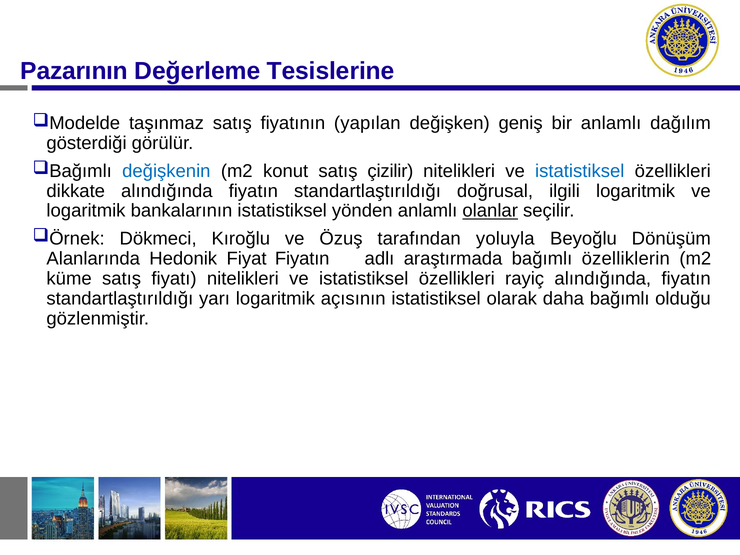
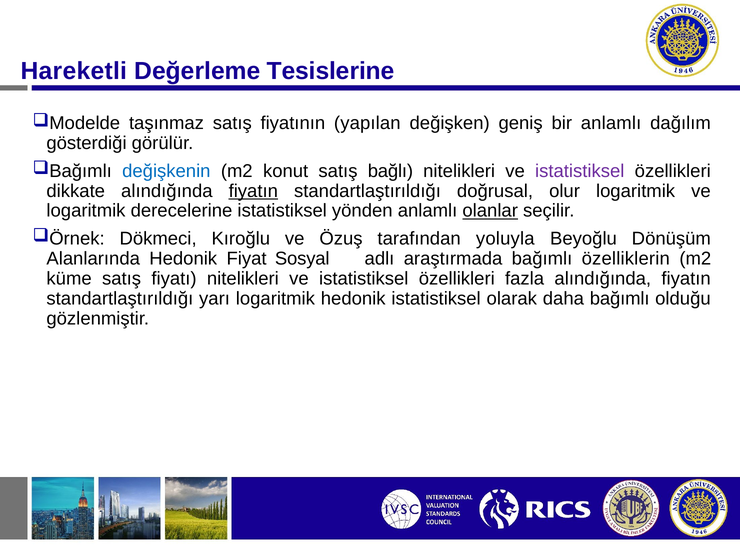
Pazarının: Pazarının -> Hareketli (74, 71)
çizilir: çizilir -> bağlı (390, 171)
istatistiksel colour: blue -> purple (580, 171)
fiyatın underline: none -> present (253, 191)
ilgili: ilgili -> olur (565, 191)
bankalarının: bankalarının -> derecelerine (182, 211)
Fiyat Fiyatın: Fiyatın -> Sosyal (302, 259)
rayiç: rayiç -> fazla (525, 279)
logaritmik açısının: açısının -> hedonik (353, 299)
